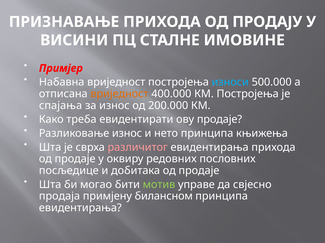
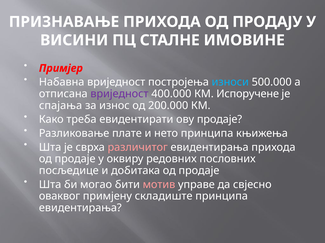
вриједност colour: orange -> purple (119, 94)
КМ Постројења: Постројења -> Испоручене (248, 94)
Разликовање износ: износ -> плате (127, 134)
мотив colour: light green -> pink (159, 185)
продаја: продаја -> оваквог (60, 197)
билансном: билансном -> складиште (164, 197)
